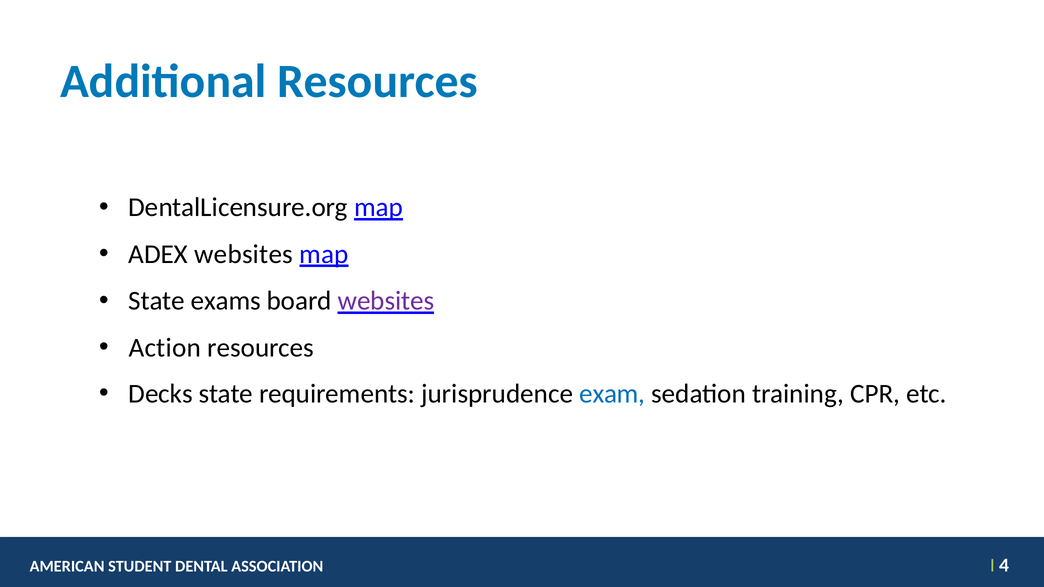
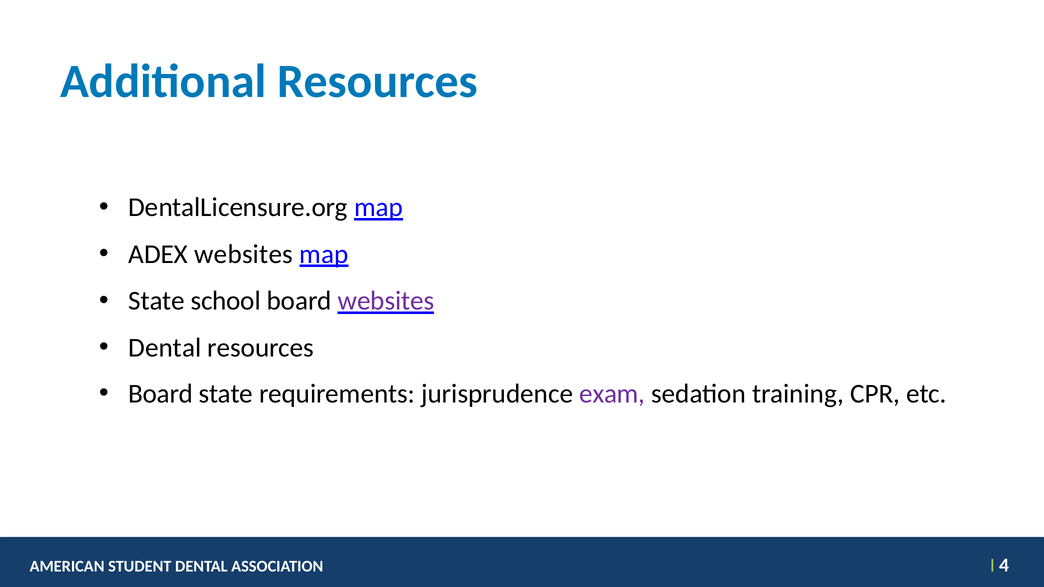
exams: exams -> school (226, 301)
Action: Action -> Dental (165, 348)
Decks: Decks -> Board (161, 394)
exam colour: blue -> purple (612, 394)
